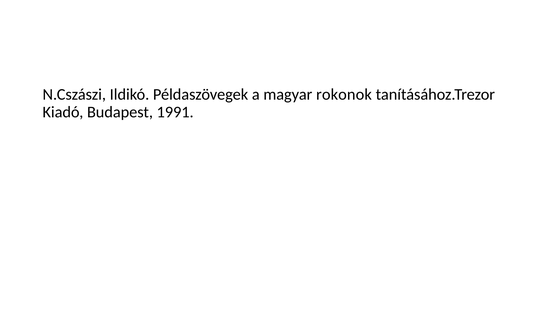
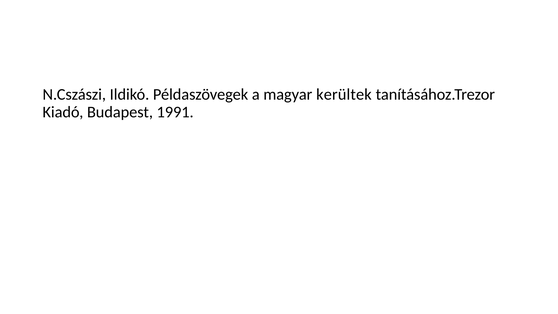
rokonok: rokonok -> kerültek (344, 94)
